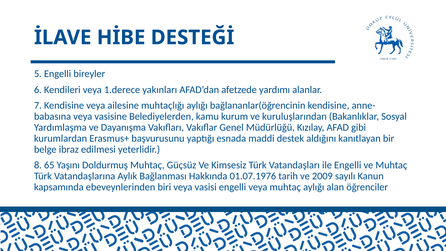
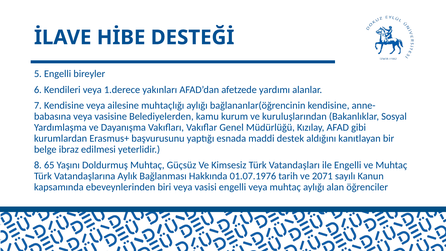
2009: 2009 -> 2071 (322, 176)
